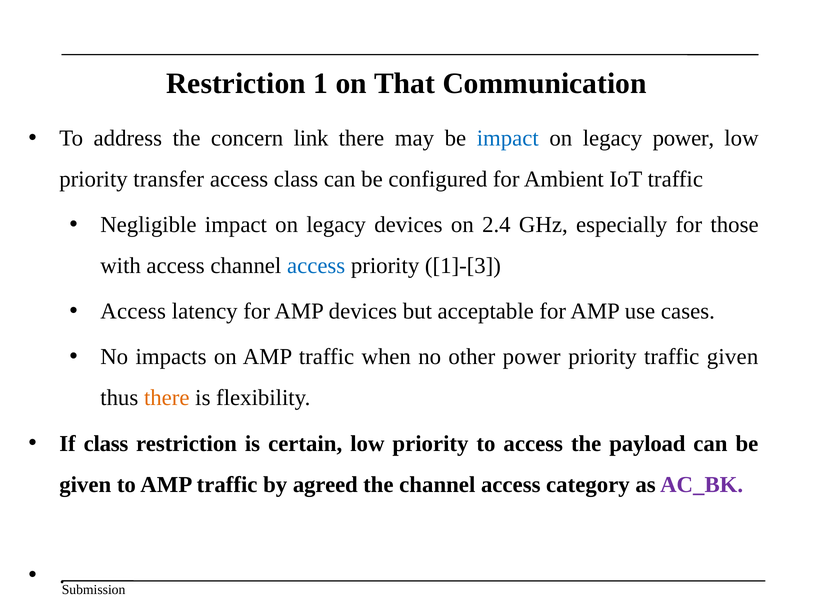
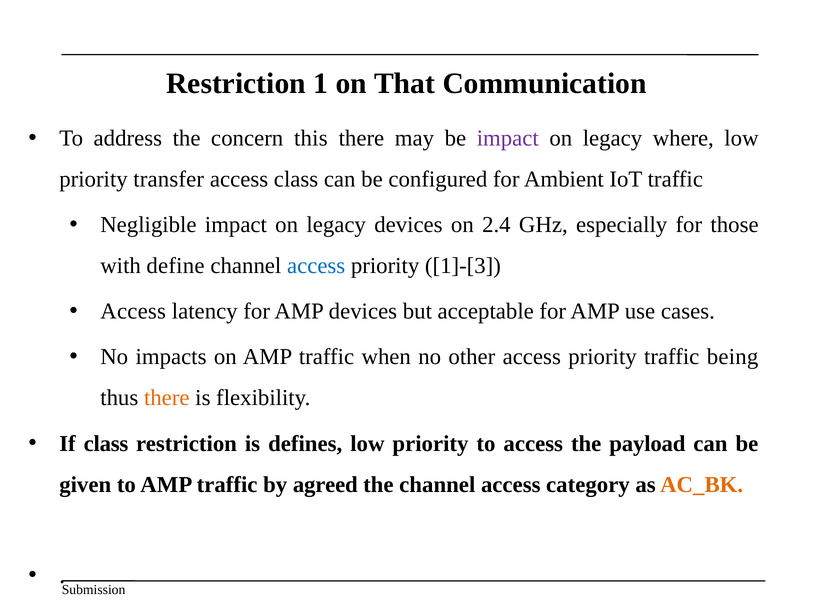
link: link -> this (311, 138)
impact colour: blue -> purple (508, 138)
legacy power: power -> where (683, 138)
with access: access -> define (175, 266)
other power: power -> access (532, 357)
traffic given: given -> being (733, 357)
certain: certain -> defines (305, 444)
AC_BK colour: purple -> orange (702, 485)
